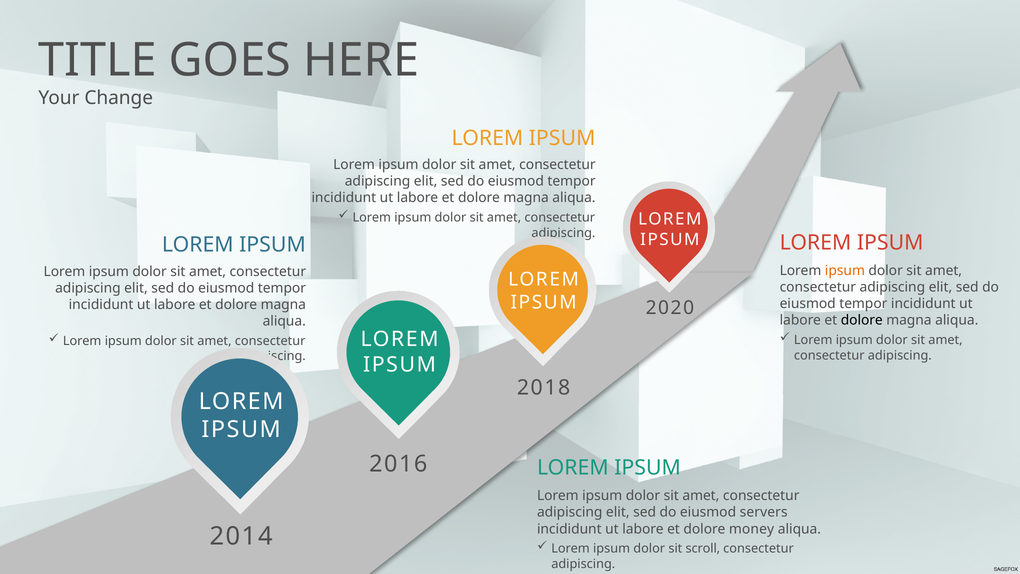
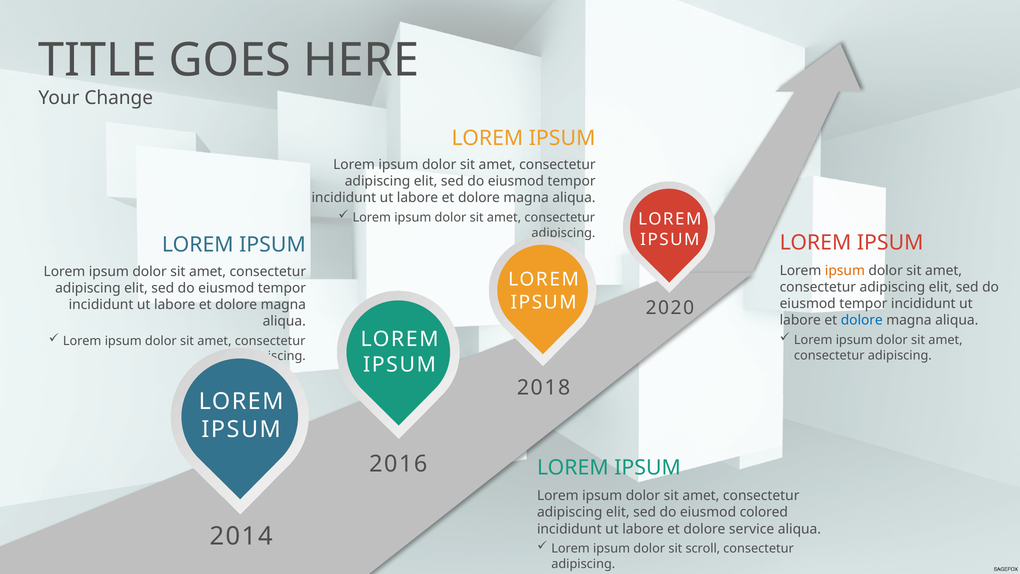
dolore colour: black -> blue (862, 320)
servers: servers -> colored (764, 512)
money: money -> service (752, 529)
